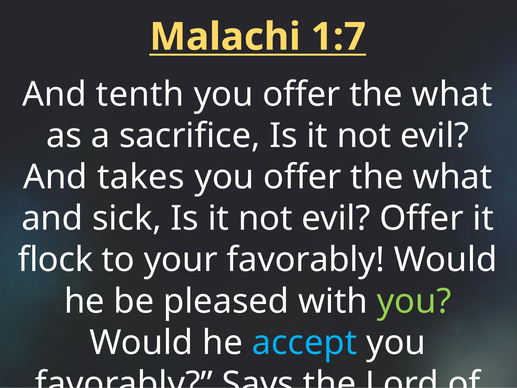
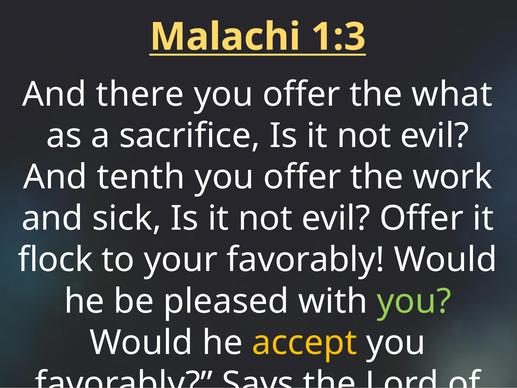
1:7: 1:7 -> 1:3 (338, 37)
tenth: tenth -> there (140, 94)
takes: takes -> tenth (141, 177)
what: what -> work (452, 177)
accept colour: light blue -> yellow (304, 342)
